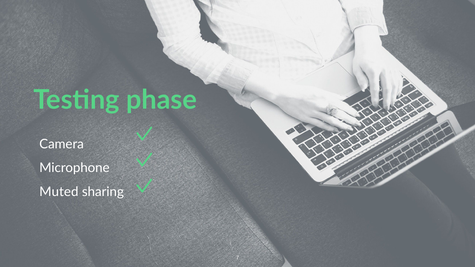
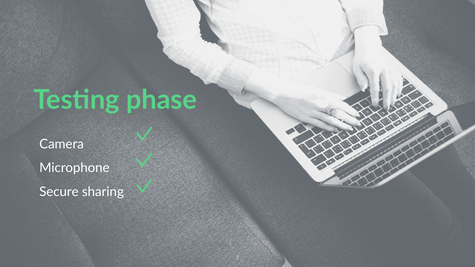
Muted: Muted -> Secure (59, 192)
